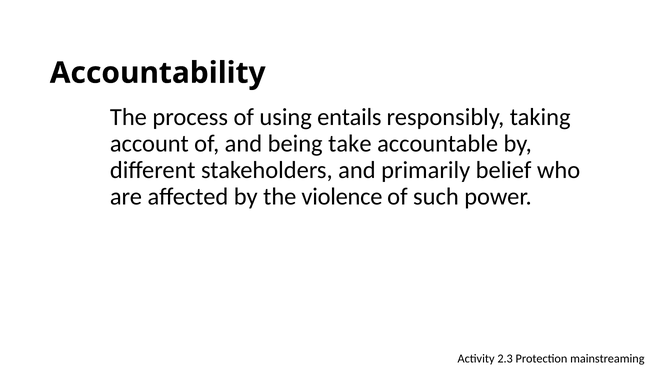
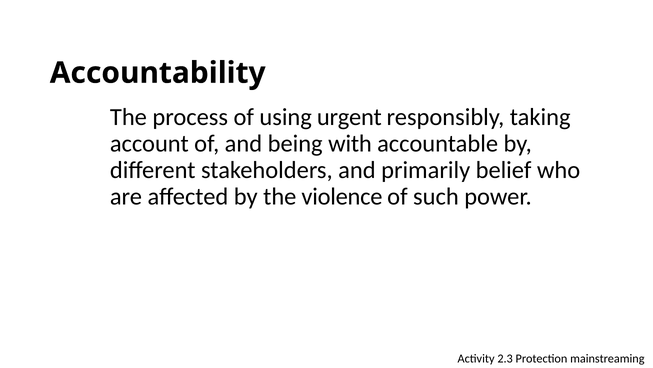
entails: entails -> urgent (349, 117)
take: take -> with (350, 143)
